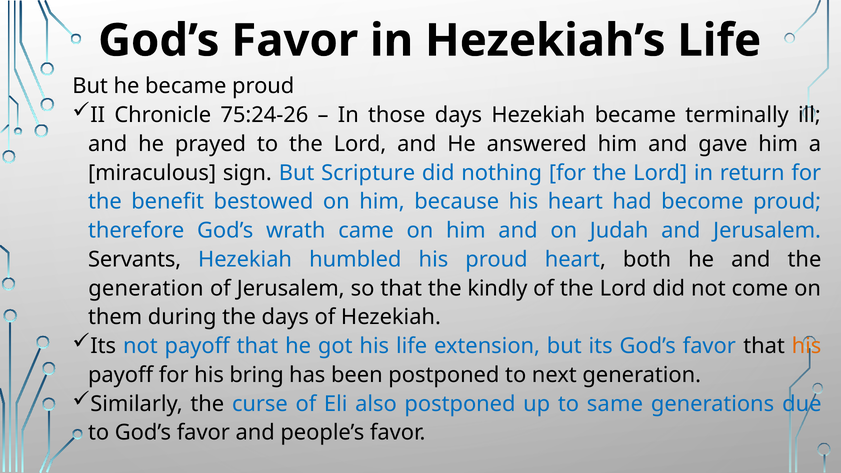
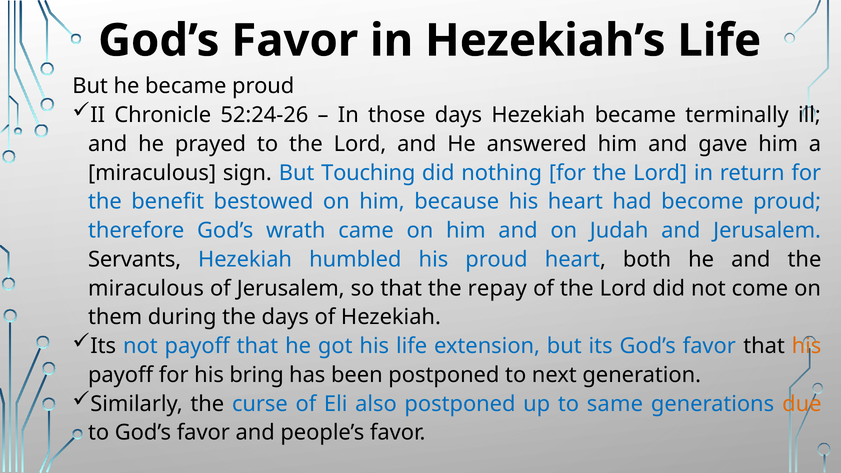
75:24-26: 75:24-26 -> 52:24-26 (264, 115)
Scripture: Scripture -> Touching (368, 173)
generation: generation -> miraculous (146, 288)
kindly: kindly -> repay (497, 288)
due colour: blue -> orange (802, 404)
